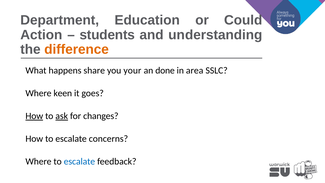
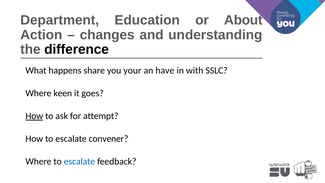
Could: Could -> About (243, 20)
students: students -> changes (107, 35)
difference colour: orange -> black (77, 49)
done: done -> have (165, 70)
area: area -> with (195, 70)
ask underline: present -> none (62, 116)
changes: changes -> attempt (101, 116)
concerns: concerns -> convener (108, 139)
